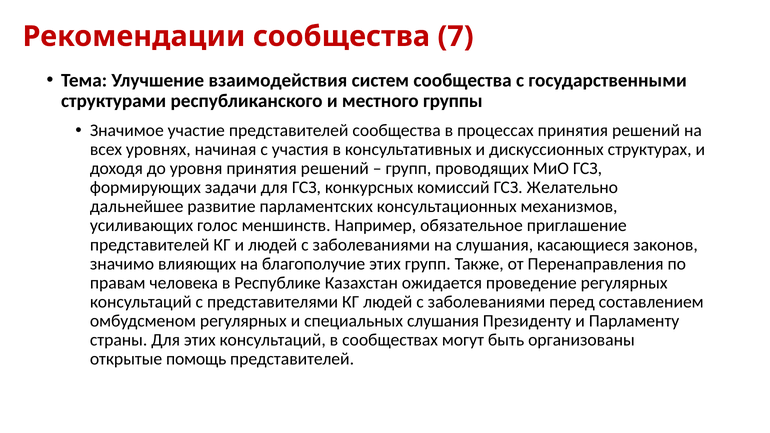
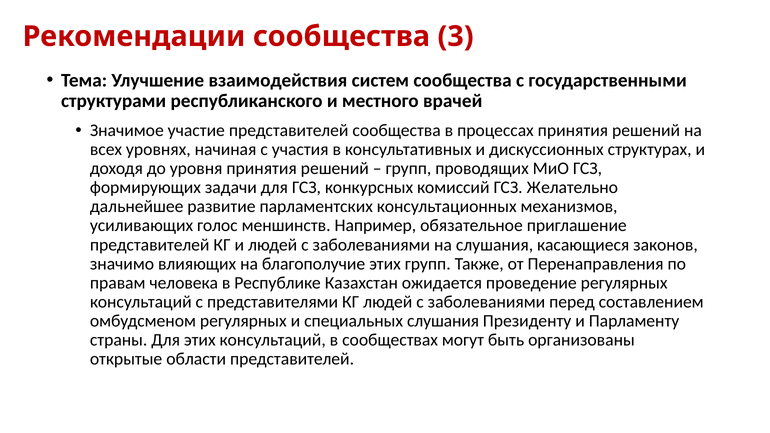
7: 7 -> 3 (456, 36)
группы: группы -> врачей (453, 101)
помощь: помощь -> области (196, 359)
